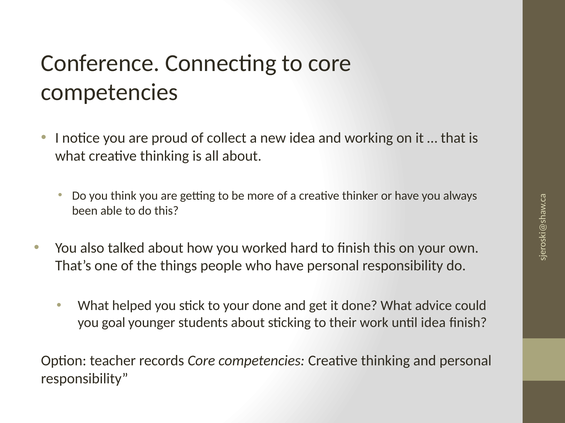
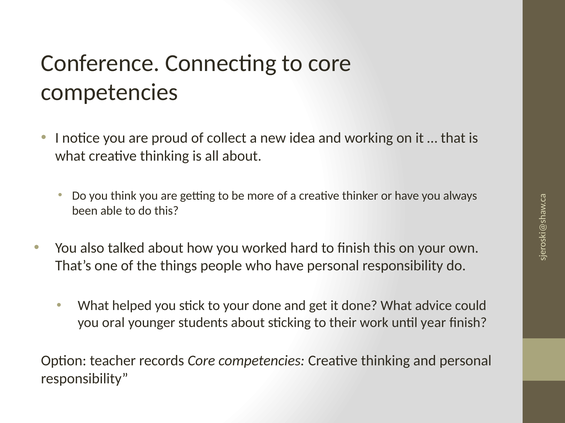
goal: goal -> oral (113, 323)
until idea: idea -> year (433, 323)
